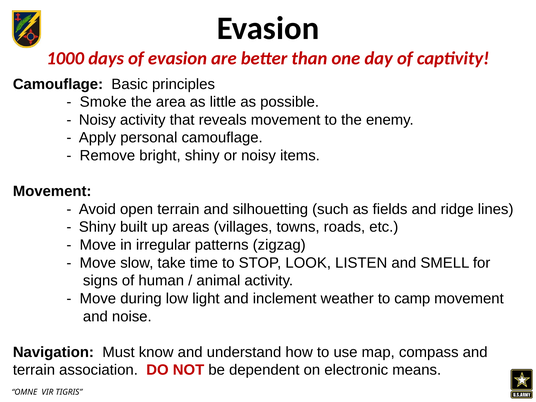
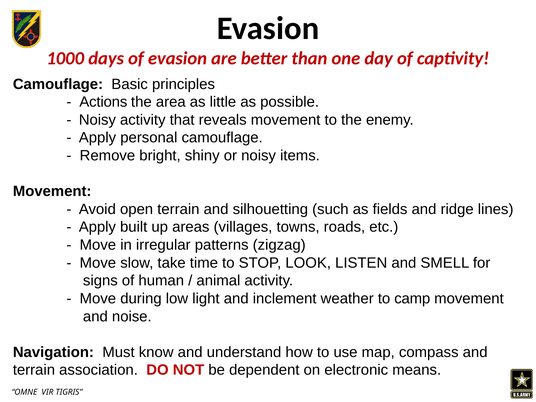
Smoke: Smoke -> Actions (103, 102)
Shiny: Shiny -> Apply (97, 227)
